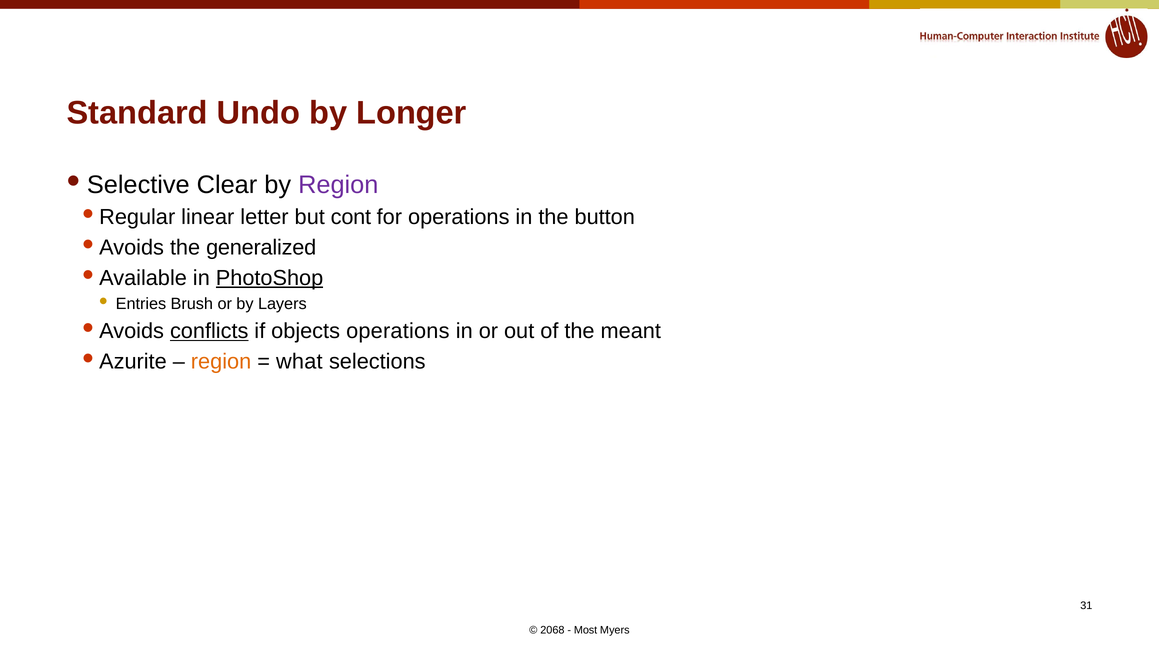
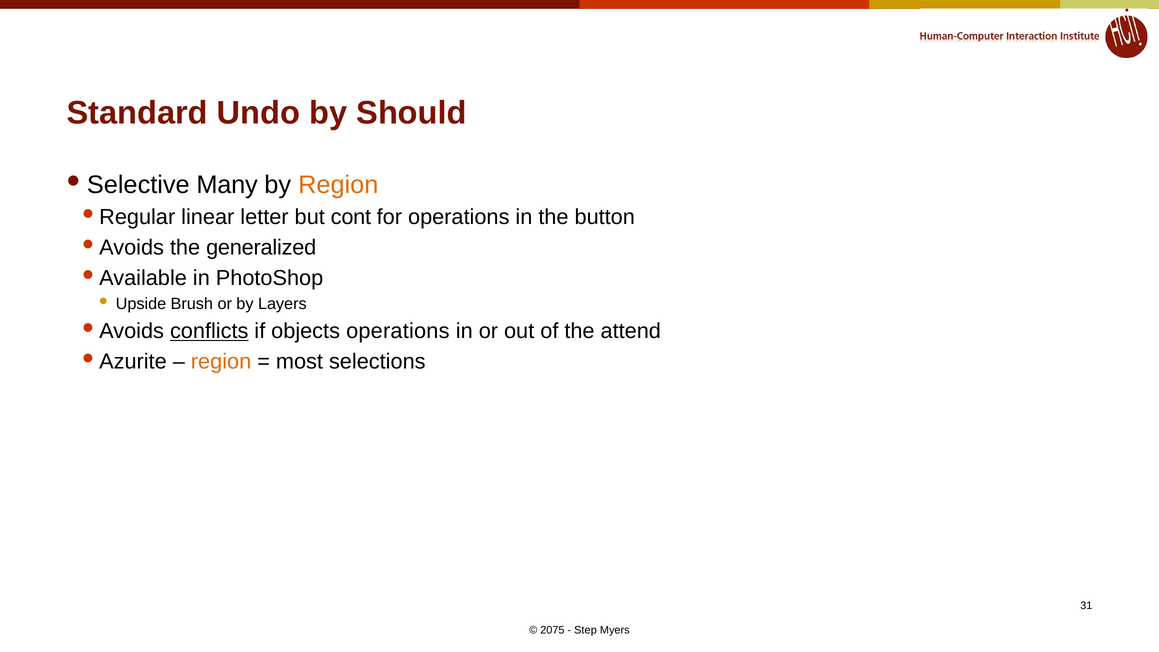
Longer: Longer -> Should (411, 113)
Clear: Clear -> Many (227, 185)
Region colour: purple -> orange (338, 185)
PhotoShop underline: present -> none (270, 278)
Entries: Entries -> Upside (141, 304)
meant: meant -> attend (631, 331)
what: what -> most (299, 362)
2068: 2068 -> 2075 (552, 630)
Most: Most -> Step (585, 630)
